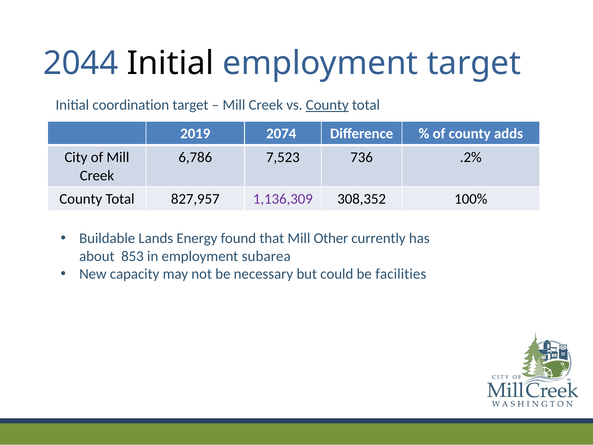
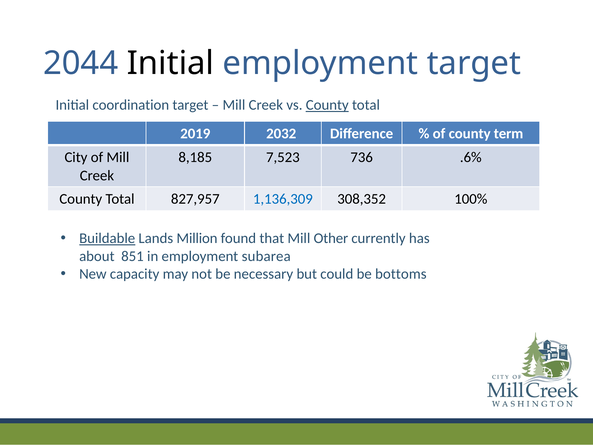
2074: 2074 -> 2032 (281, 134)
adds: adds -> term (509, 134)
6,786: 6,786 -> 8,185 (195, 157)
.2%: .2% -> .6% (471, 157)
1,136,309 colour: purple -> blue (283, 199)
Buildable underline: none -> present (107, 238)
Energy: Energy -> Million (197, 238)
853: 853 -> 851 (132, 256)
facilities: facilities -> bottoms (401, 274)
